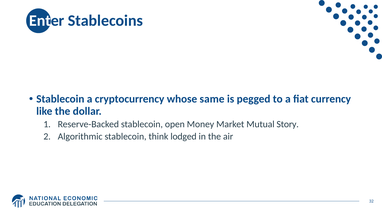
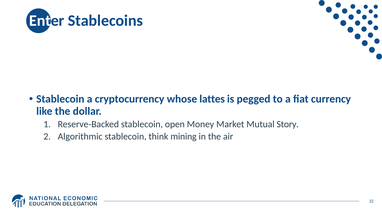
same: same -> lattes (212, 99)
lodged: lodged -> mining (184, 136)
